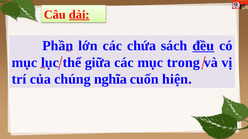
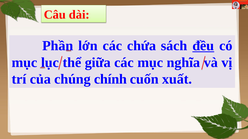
dài underline: present -> none (79, 15)
trong: trong -> nghĩa (183, 63)
nghĩa: nghĩa -> chính (110, 79)
hiện: hiện -> xuất (177, 79)
